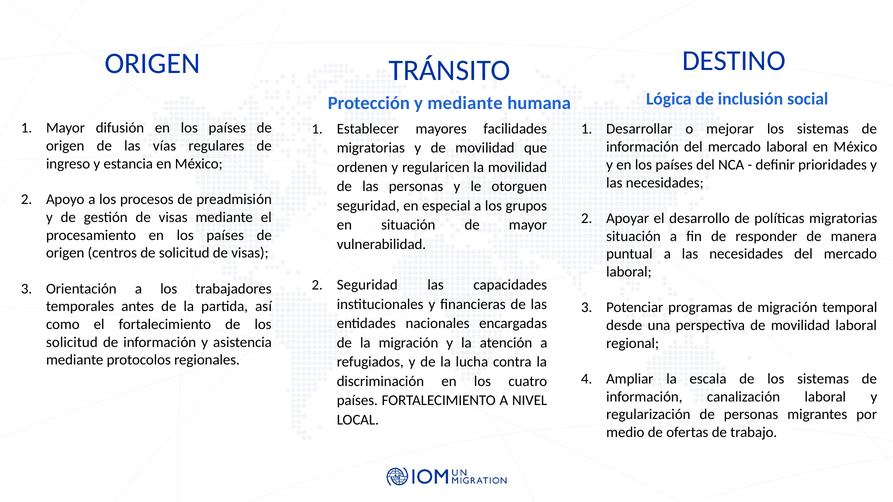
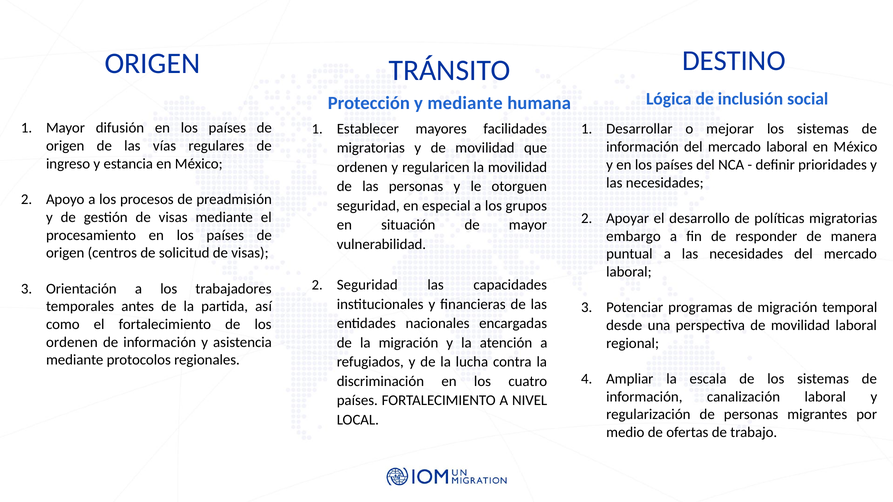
situación: situación -> embargo (633, 236)
solicitud: solicitud -> ordenen (72, 342)
